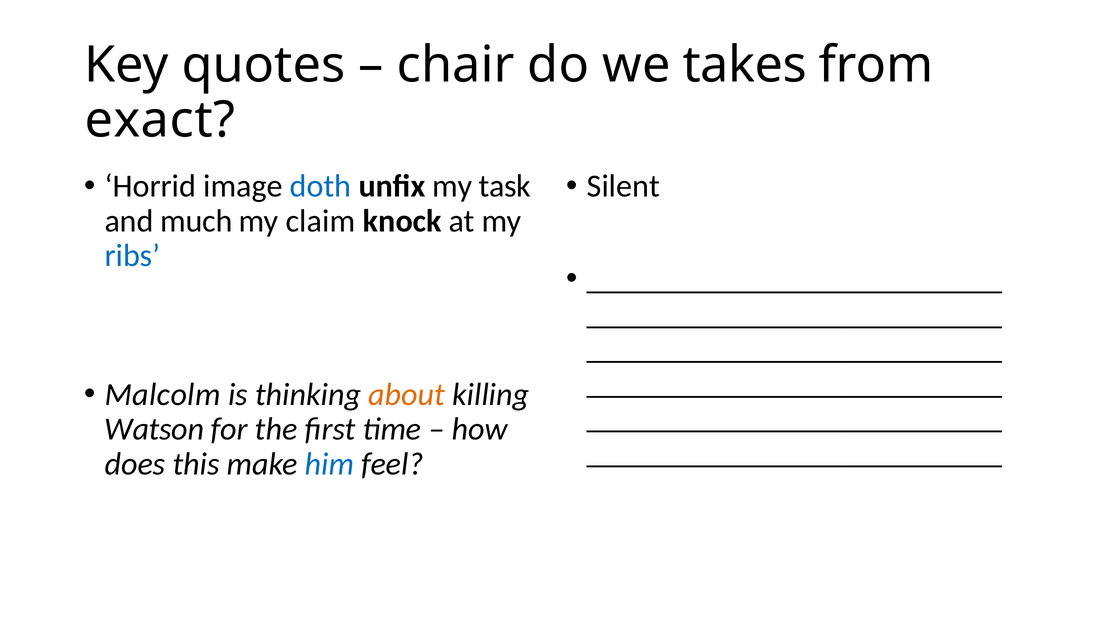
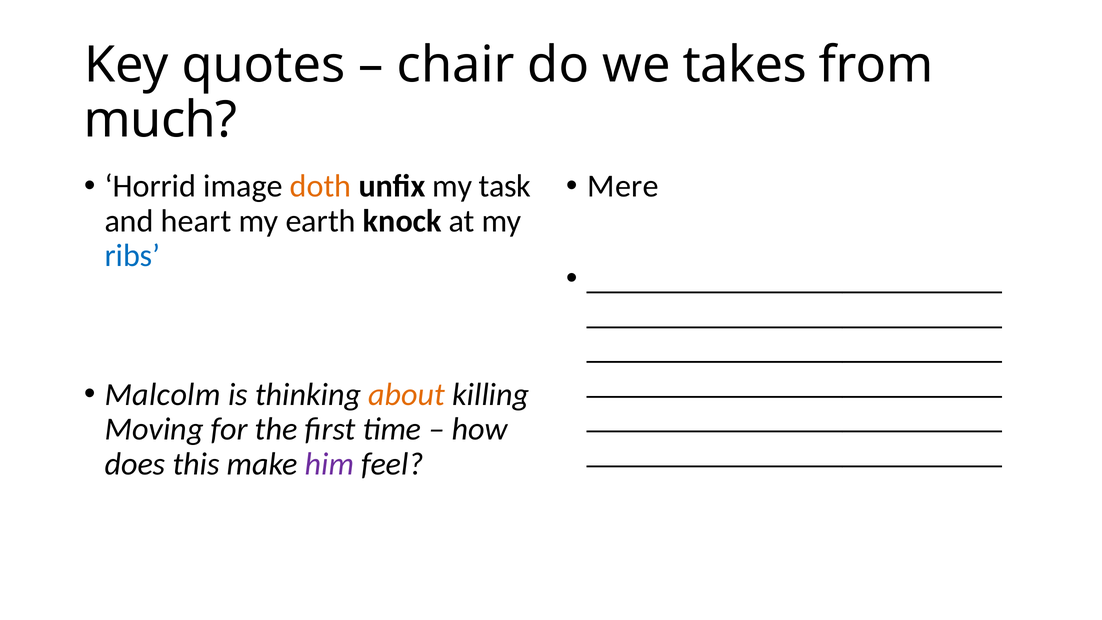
exact: exact -> much (161, 120)
doth colour: blue -> orange (320, 186)
Silent: Silent -> Mere (623, 186)
much: much -> heart (196, 221)
claim: claim -> earth (321, 221)
Watson: Watson -> Moving (154, 429)
him colour: blue -> purple (330, 464)
